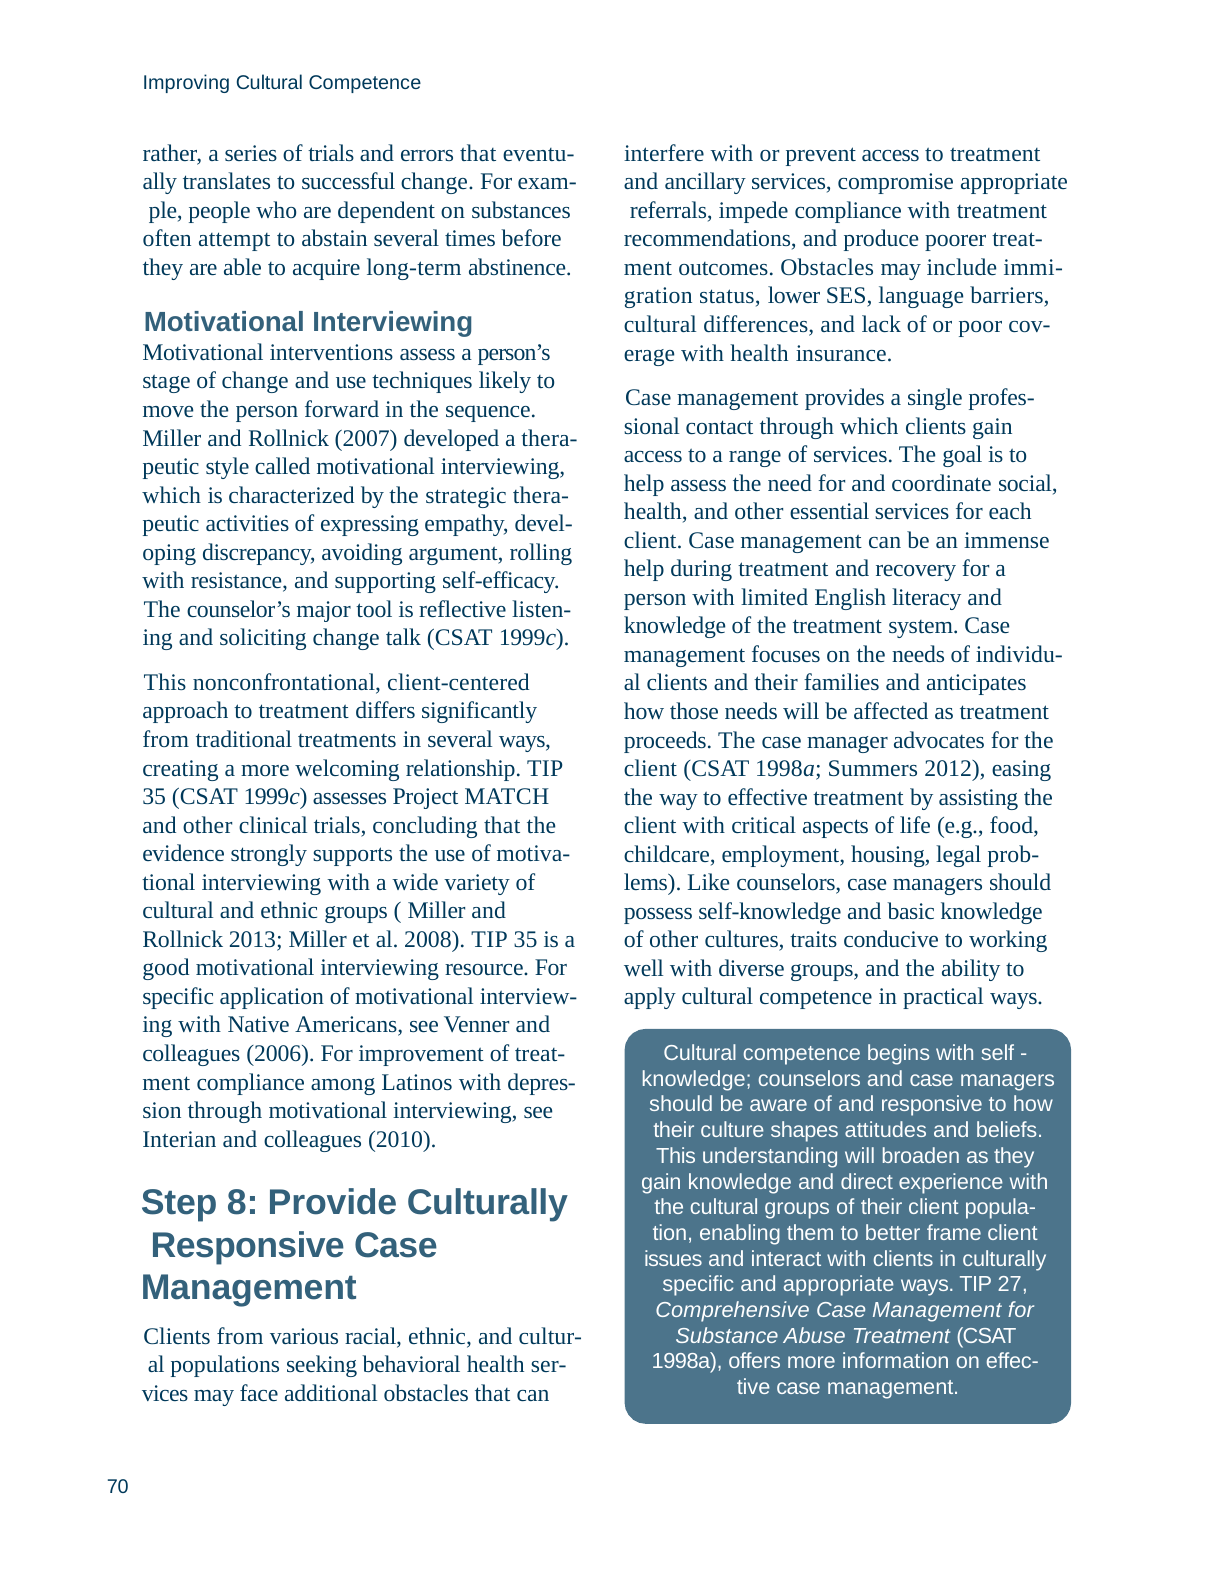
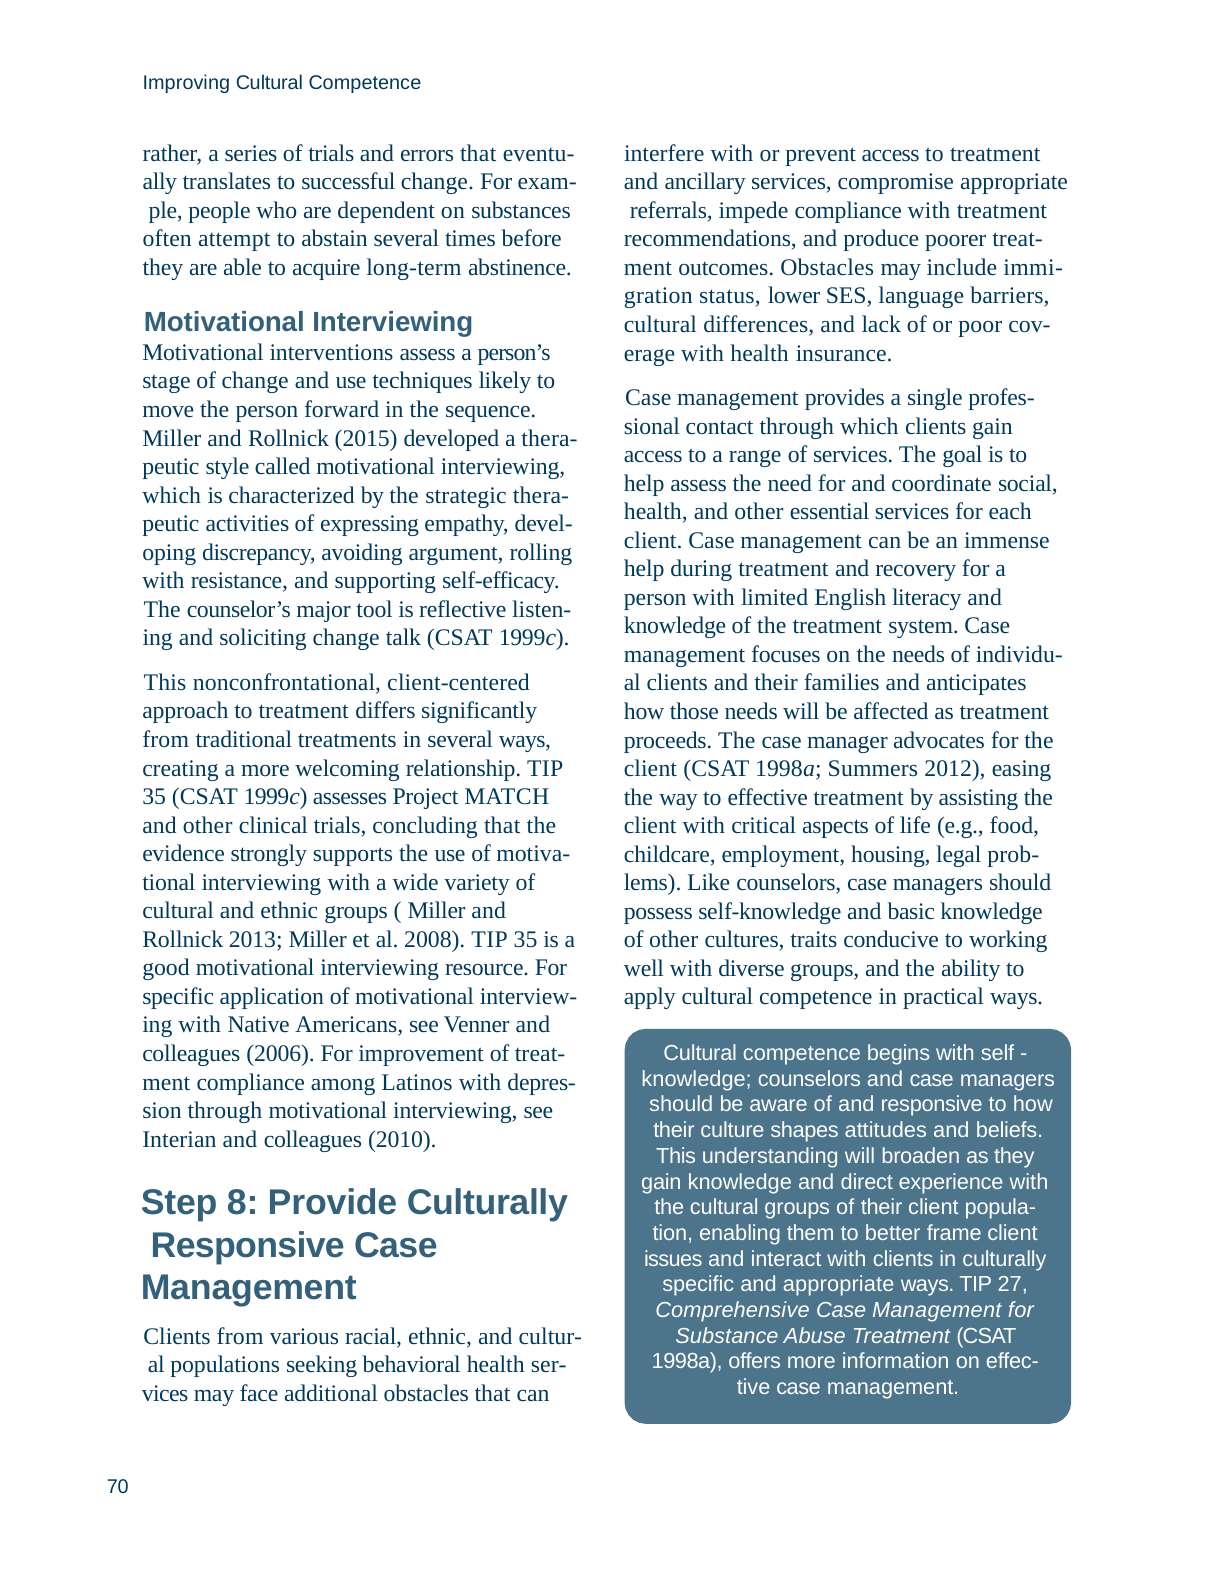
2007: 2007 -> 2015 (366, 438)
